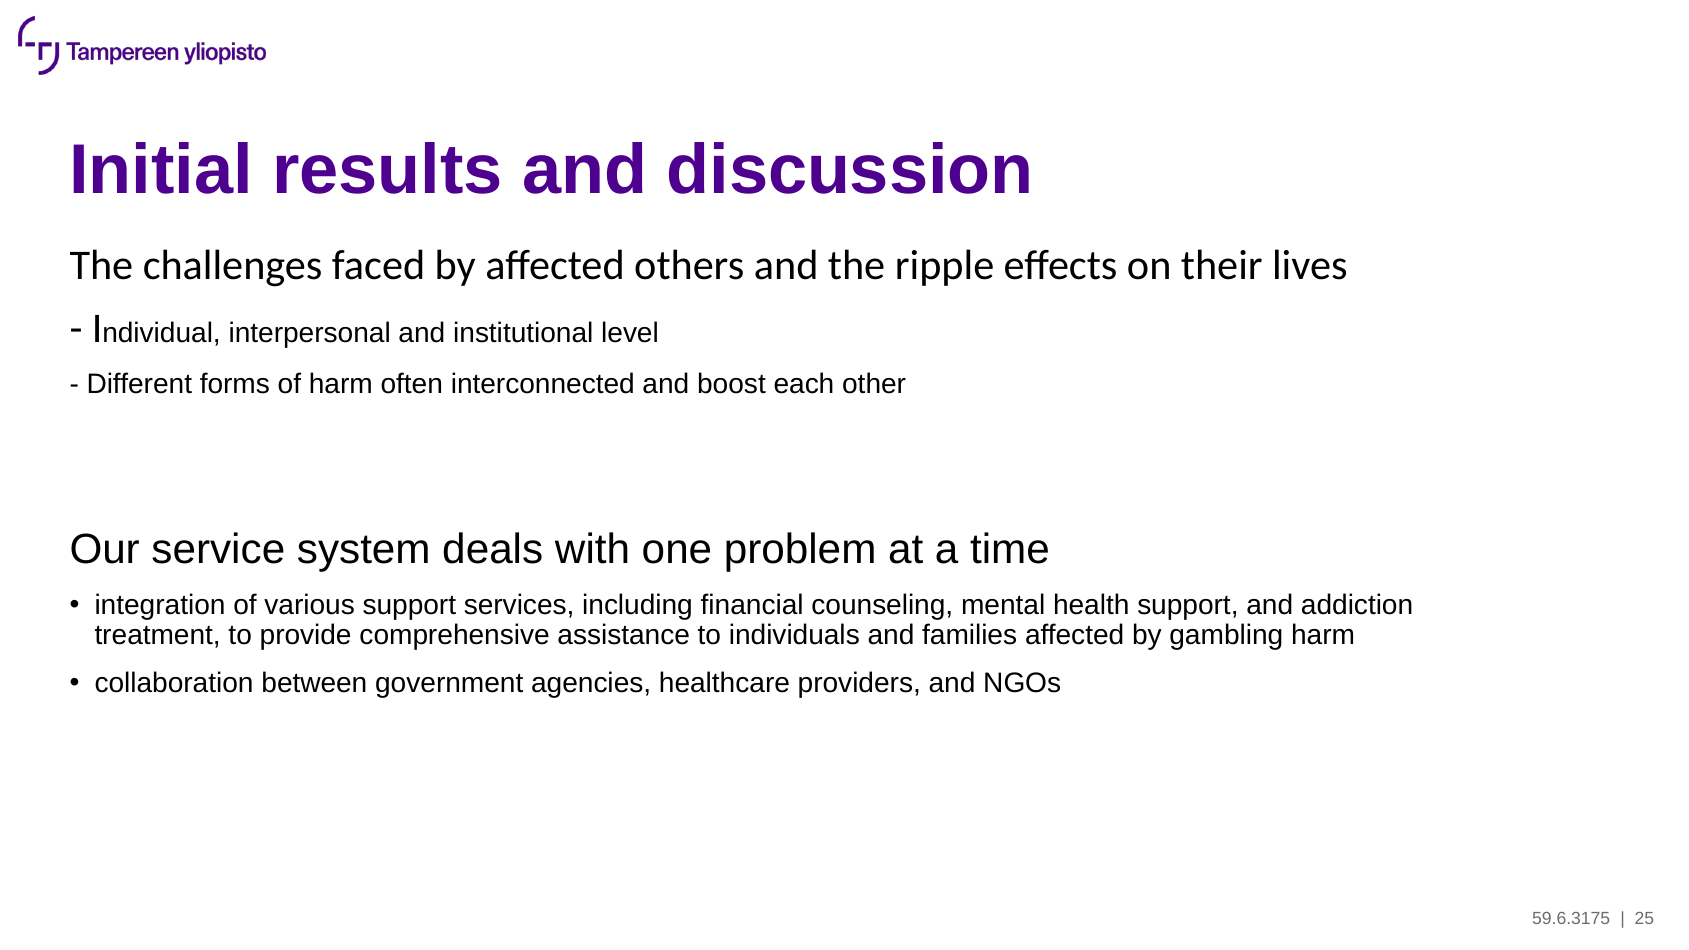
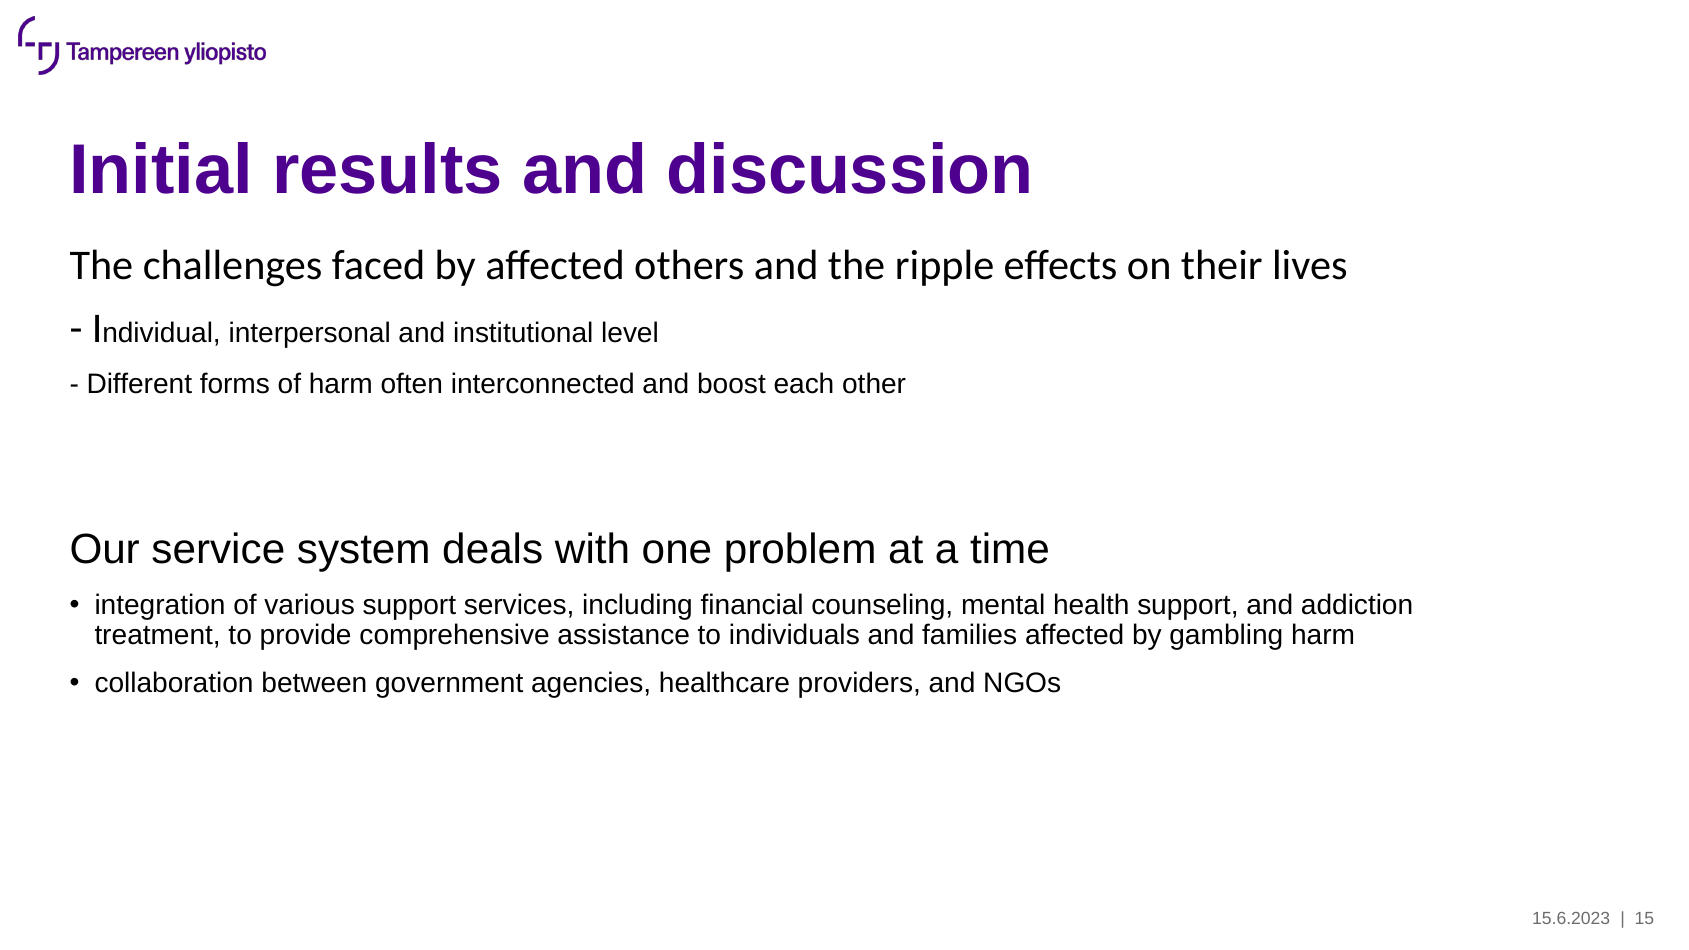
59.6.3175: 59.6.3175 -> 15.6.2023 (1571, 919)
25: 25 -> 15 (1644, 919)
